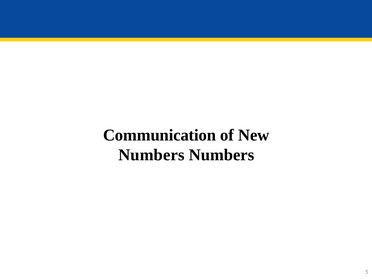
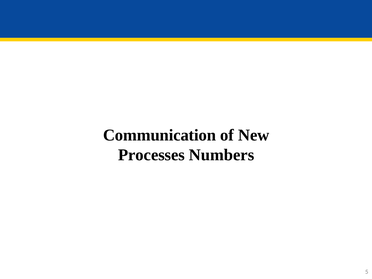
Numbers: Numbers -> Processes (151, 155)
